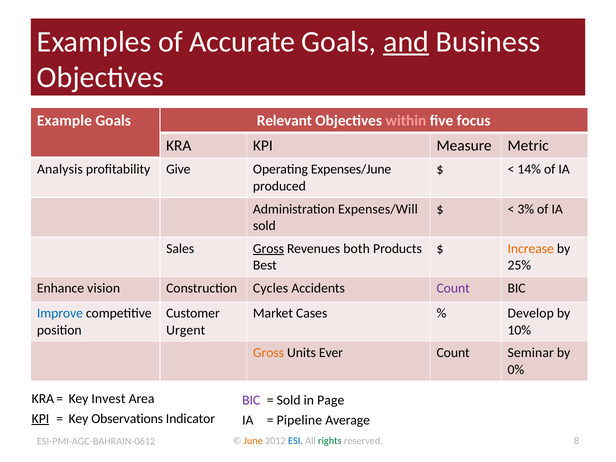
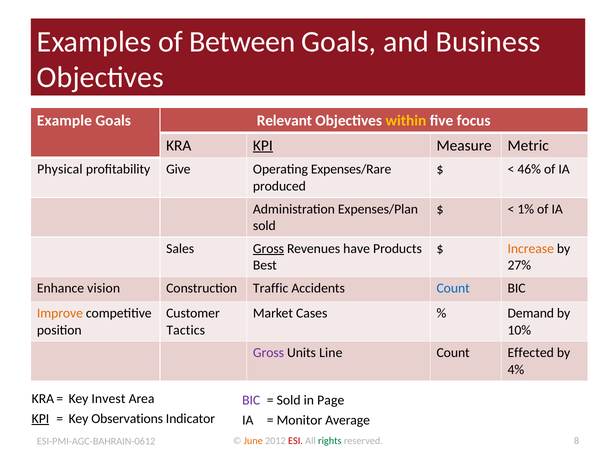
Accurate: Accurate -> Between (242, 42)
and underline: present -> none (406, 42)
within colour: pink -> yellow (406, 120)
KPI underline: none -> present (263, 145)
Analysis: Analysis -> Physical (60, 169)
Expenses/June: Expenses/June -> Expenses/Rare (351, 169)
14%: 14% -> 46% (529, 169)
Expenses/Will: Expenses/Will -> Expenses/Plan (378, 209)
3%: 3% -> 1% (526, 209)
both: both -> have (357, 249)
25%: 25% -> 27% (519, 265)
Cycles: Cycles -> Traffic (271, 288)
Count colour: purple -> blue (453, 288)
Improve colour: blue -> orange (60, 313)
Develop: Develop -> Demand (531, 313)
Urgent: Urgent -> Tactics (186, 330)
Gross colour: orange -> purple (269, 353)
Ever: Ever -> Line (331, 353)
Seminar: Seminar -> Effected (531, 353)
0%: 0% -> 4% (516, 370)
Pipeline: Pipeline -> Monitor (299, 420)
ESI colour: blue -> red (295, 441)
